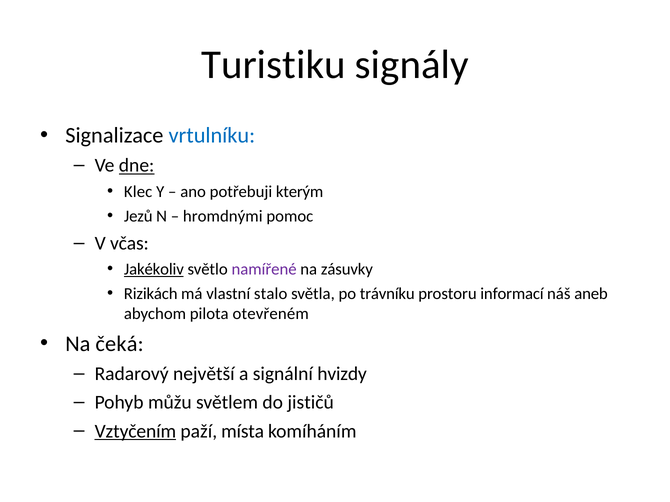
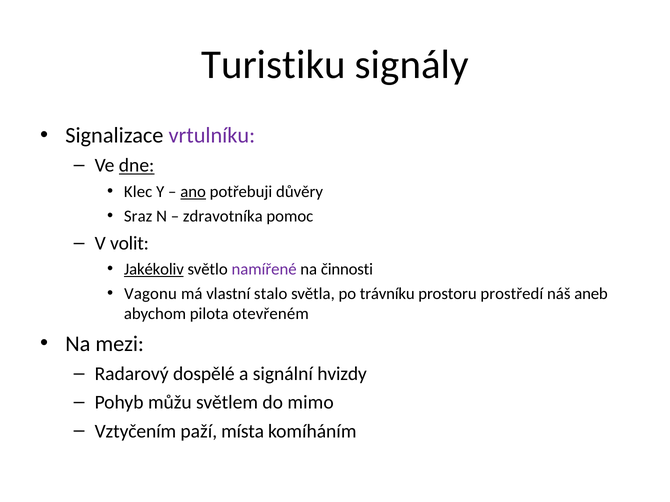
vrtulníku colour: blue -> purple (212, 136)
ano underline: none -> present (193, 192)
kterým: kterým -> důvěry (300, 192)
Jezů: Jezů -> Sraz (138, 216)
hromdnými: hromdnými -> zdravotníka (223, 216)
včas: včas -> volit (129, 244)
zásuvky: zásuvky -> činnosti (347, 270)
Rizikách: Rizikách -> Vagonu (151, 294)
informací: informací -> prostředí (512, 294)
čeká: čeká -> mezi (120, 344)
největší: největší -> dospělé (204, 374)
jističů: jističů -> mimo (311, 403)
Vztyčením underline: present -> none (135, 432)
